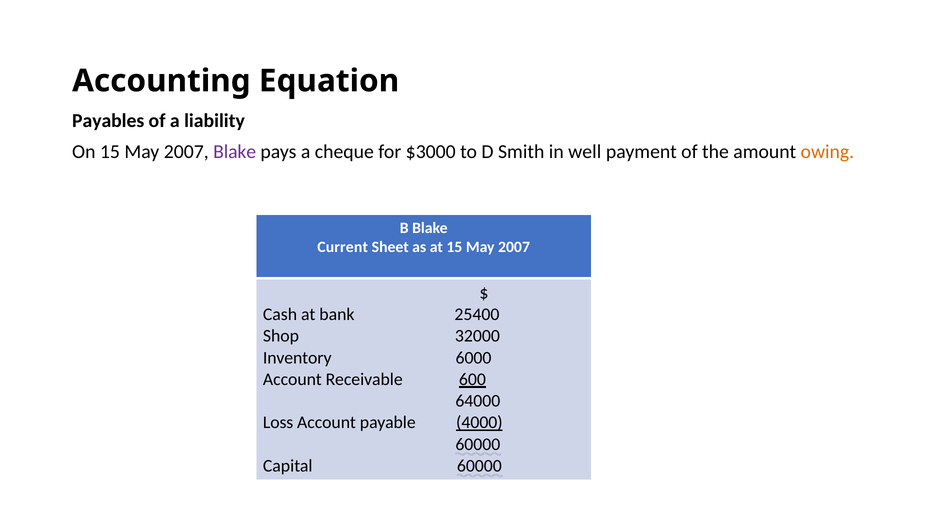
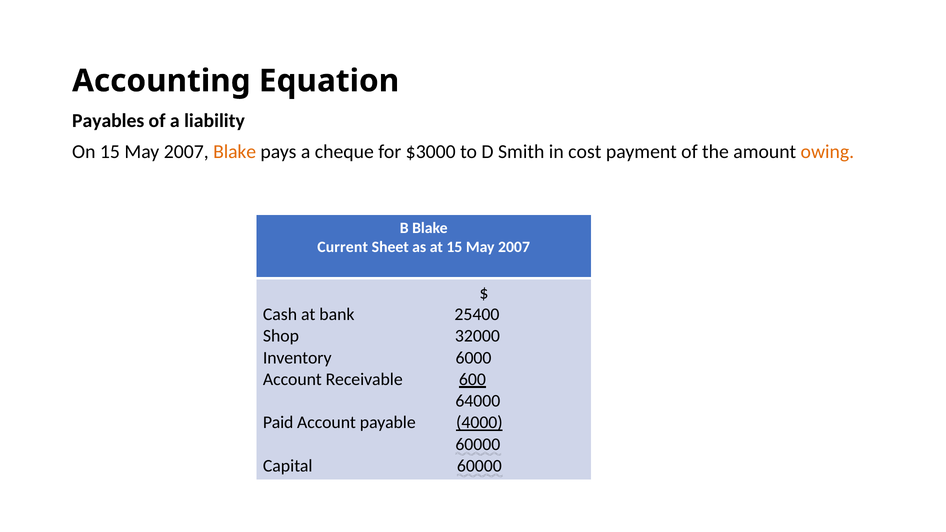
Blake colour: purple -> orange (235, 152)
well: well -> cost (585, 152)
Loss: Loss -> Paid (278, 423)
